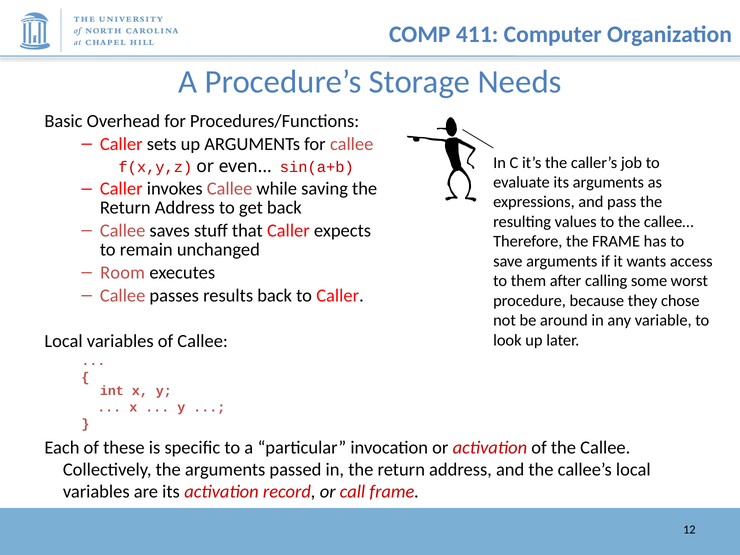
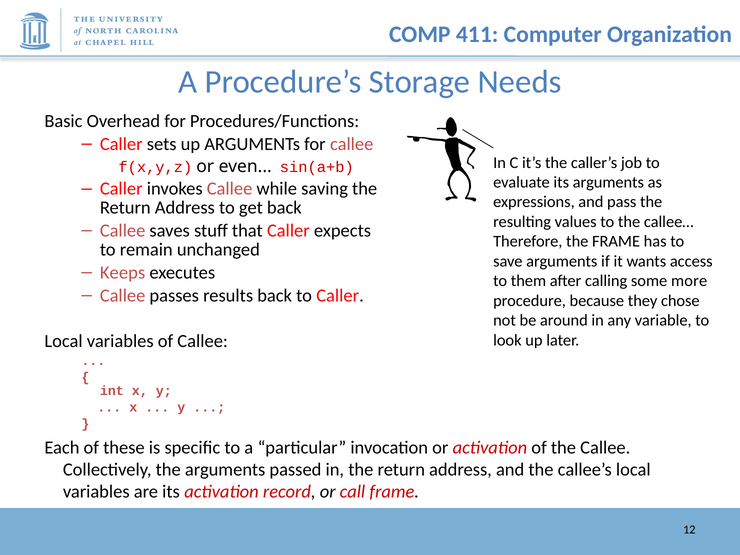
Room: Room -> Keeps (123, 272)
worst: worst -> more (689, 281)
